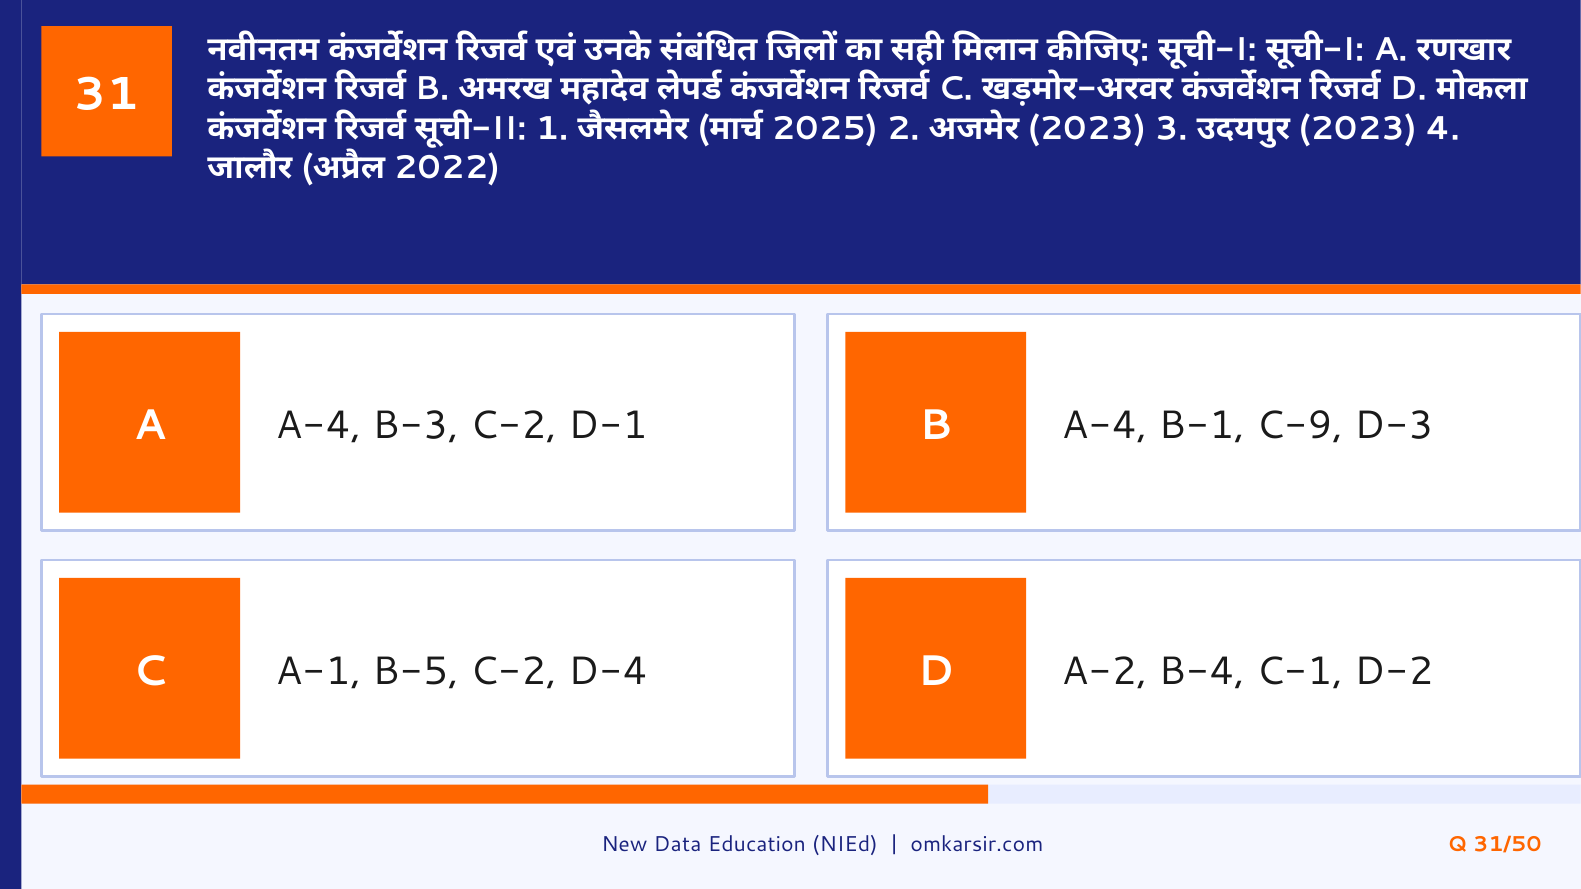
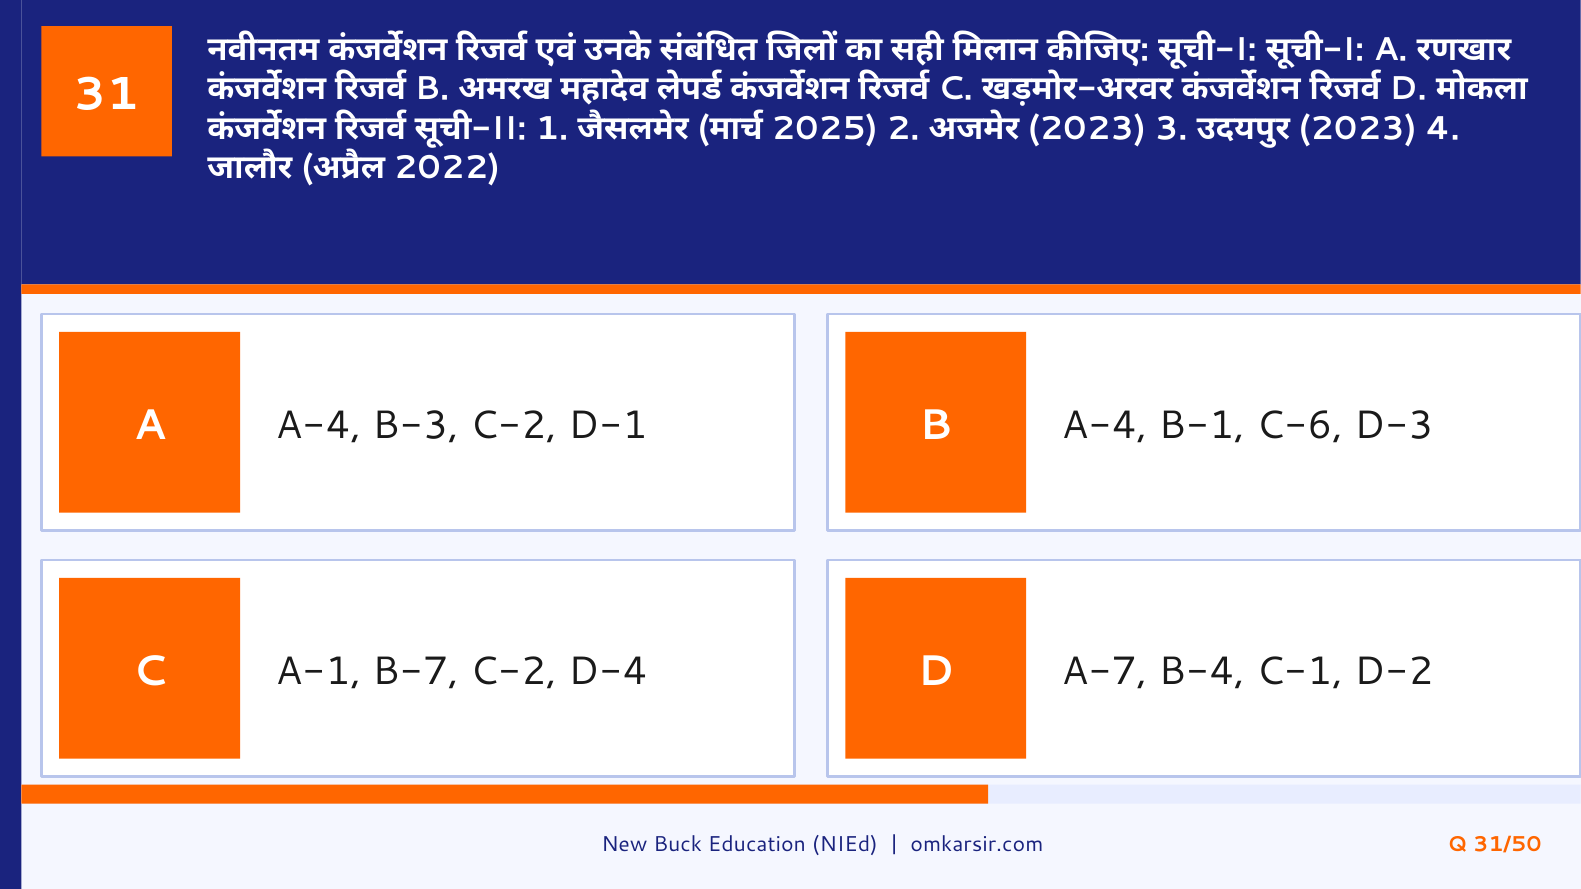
C-9: C-9 -> C-6 (1300, 425)
B-5: B-5 -> B-7 (416, 671)
A-2: A-2 -> A-7 (1105, 671)
Data: Data -> Buck (678, 844)
